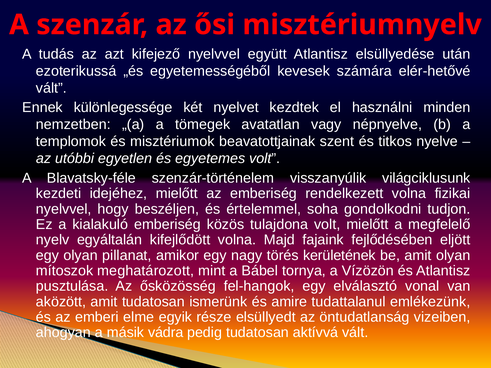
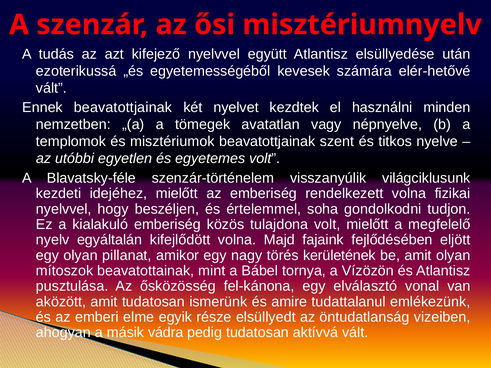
Ennek különlegessége: különlegessége -> beavatottjainak (123, 108)
meghatározott: meghatározott -> beavatottainak (146, 271)
fel-hangok: fel-hangok -> fel-kánona (259, 286)
